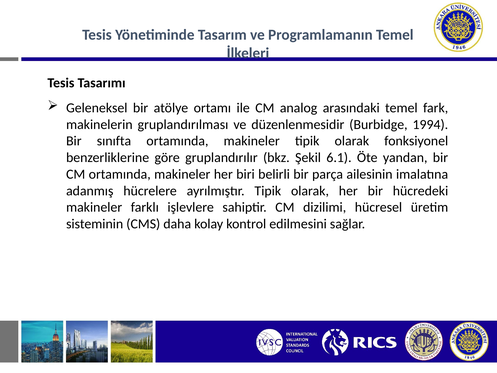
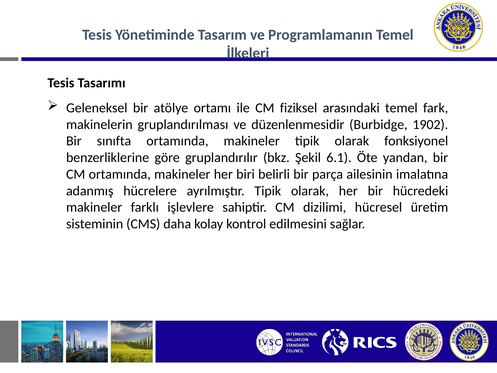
analog: analog -> fiziksel (299, 108)
1994: 1994 -> 1902 (430, 124)
